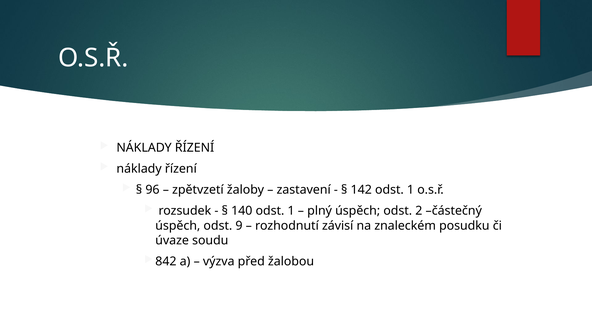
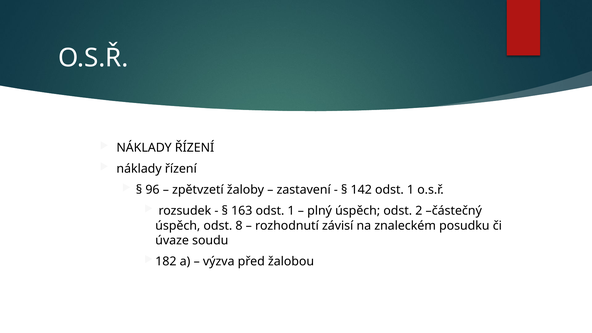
140: 140 -> 163 (242, 211)
9: 9 -> 8 (239, 226)
842: 842 -> 182 (166, 261)
